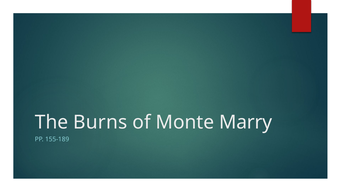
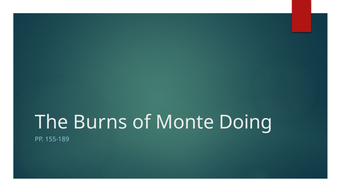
Marry: Marry -> Doing (246, 122)
